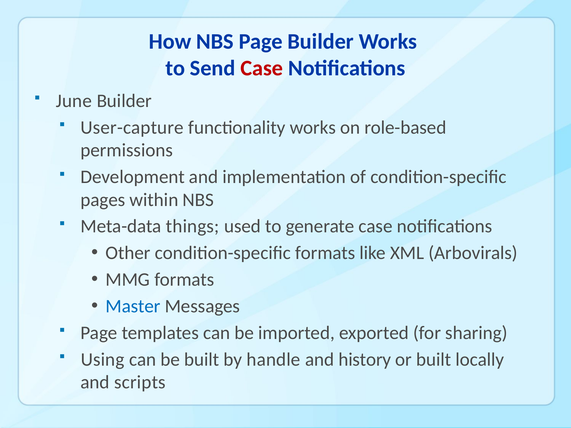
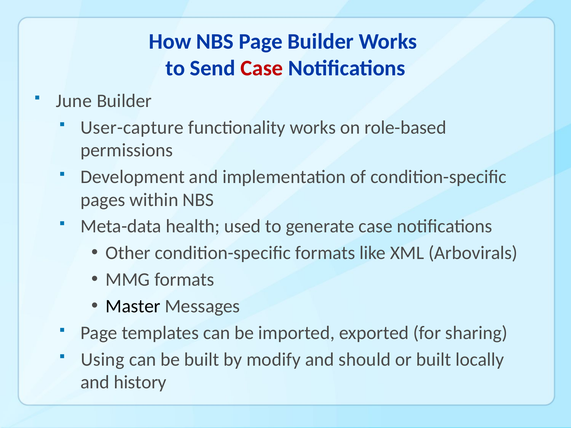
things: things -> health (193, 227)
Master colour: blue -> black (133, 306)
handle: handle -> modify (274, 360)
history: history -> should (365, 360)
scripts: scripts -> history (140, 383)
